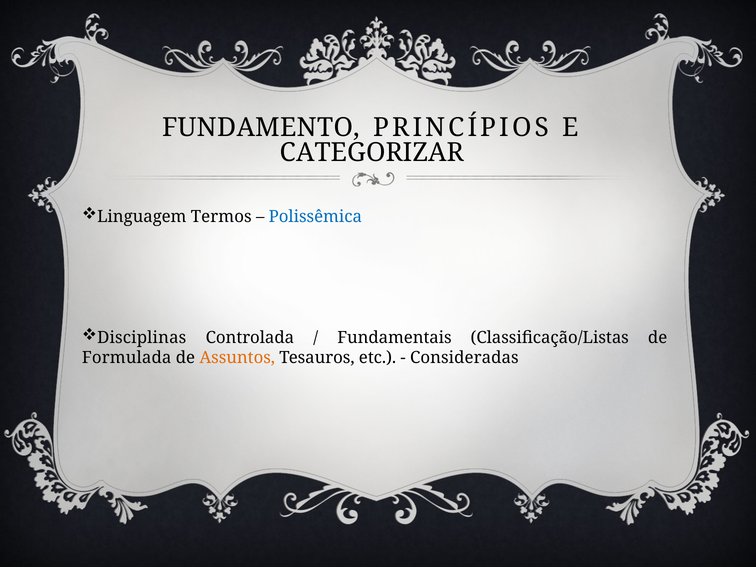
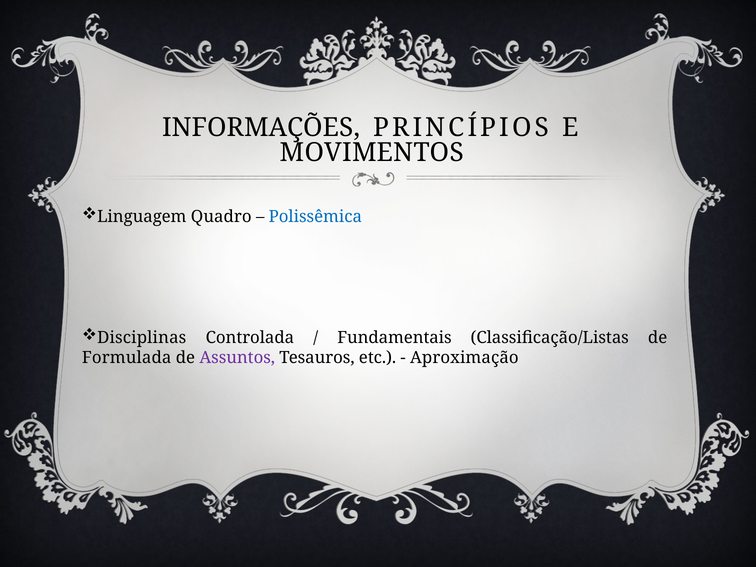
FUNDAMENTO: FUNDAMENTO -> INFORMAÇÕES (261, 127)
CATEGORIZAR: CATEGORIZAR -> MOVIMENTOS (372, 153)
Termos: Termos -> Quadro (221, 217)
Assuntos colour: orange -> purple (237, 358)
Consideradas: Consideradas -> Aproximação (464, 358)
